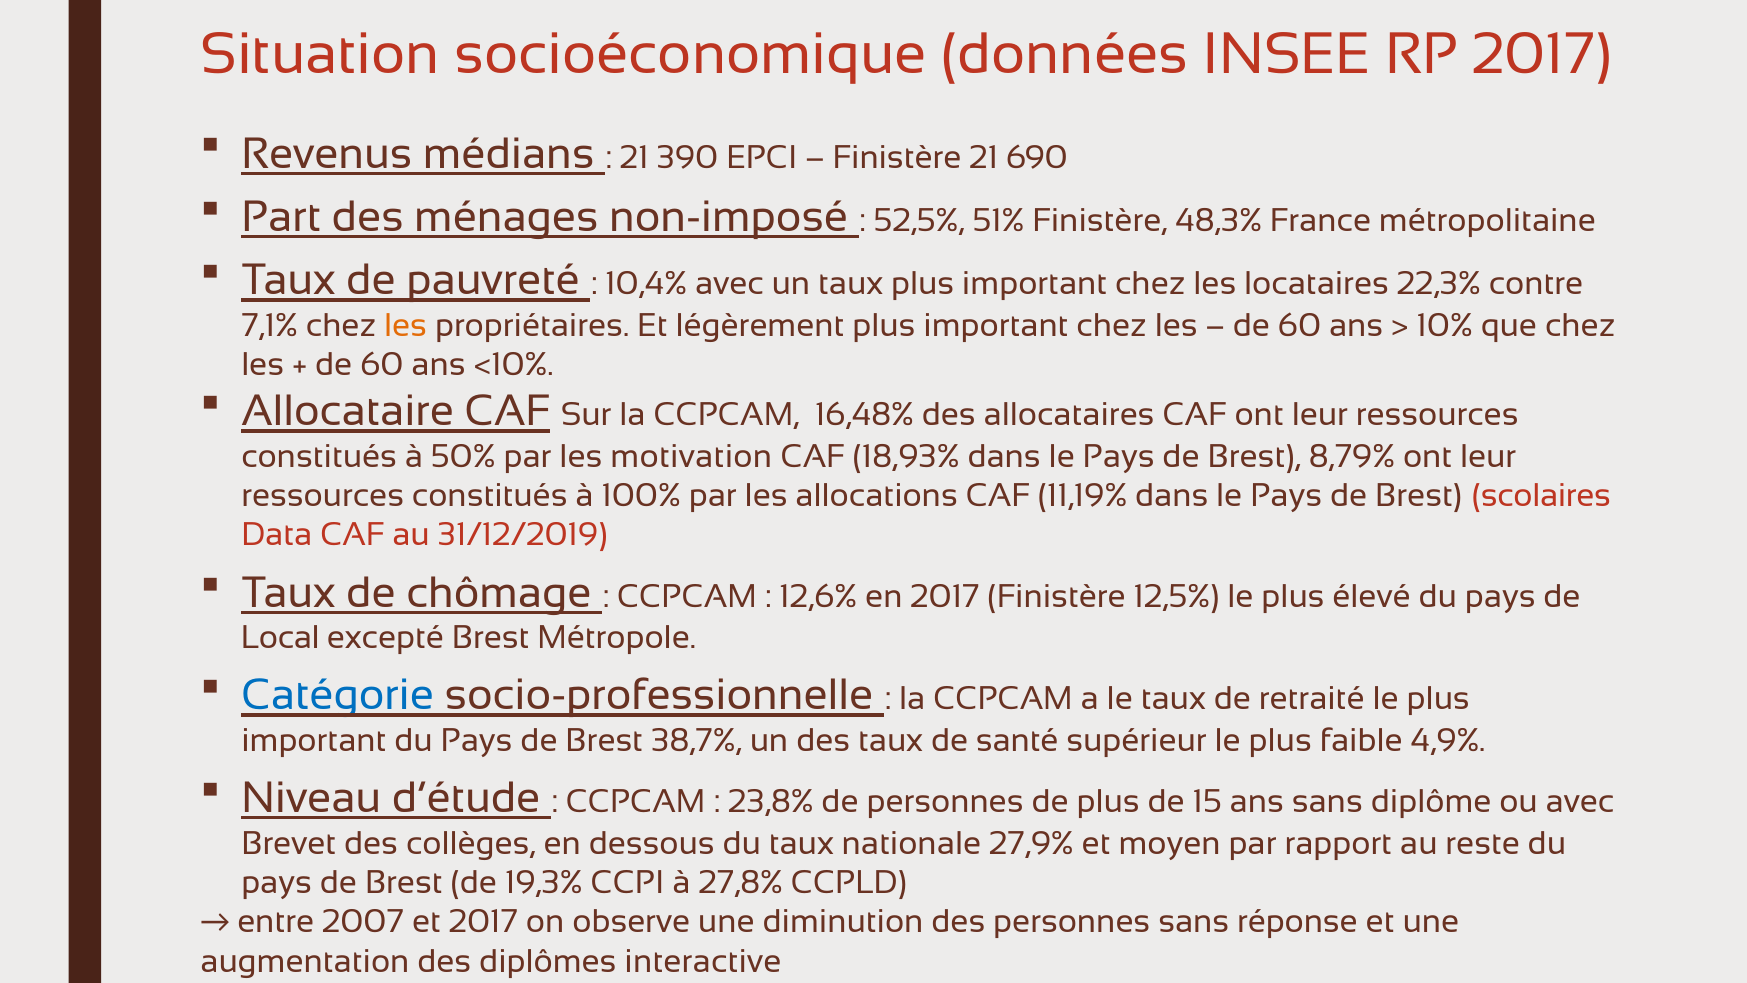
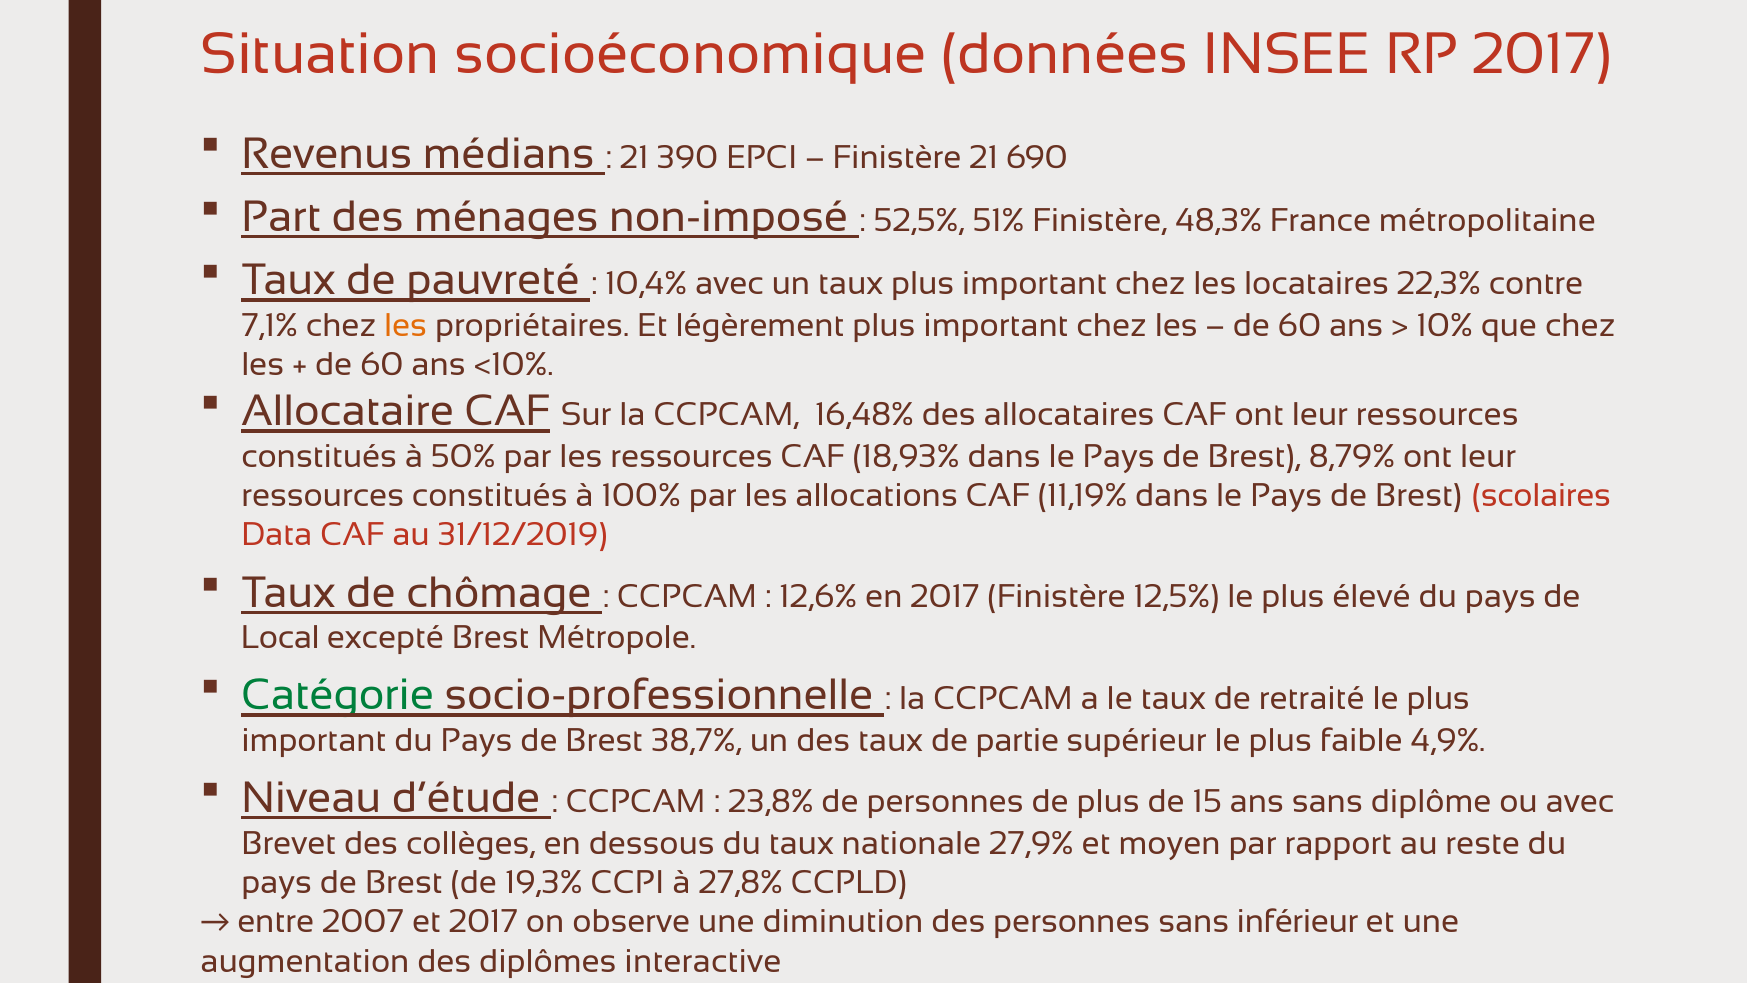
les motivation: motivation -> ressources (691, 456)
Catégorie colour: blue -> green (338, 695)
santé: santé -> partie (1017, 740)
réponse: réponse -> inférieur (1298, 922)
